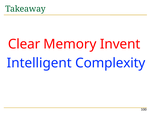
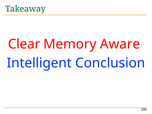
Invent: Invent -> Aware (120, 44)
Complexity: Complexity -> Conclusion (110, 63)
